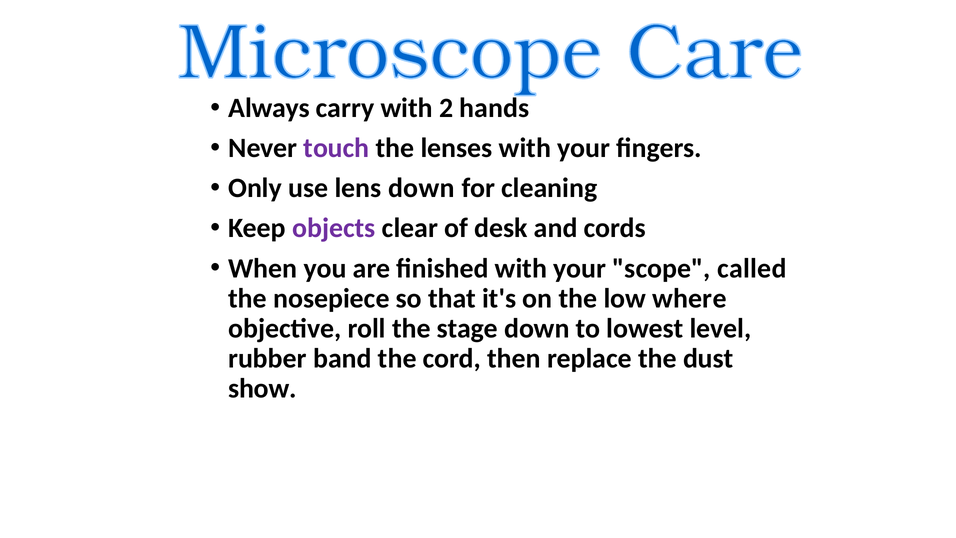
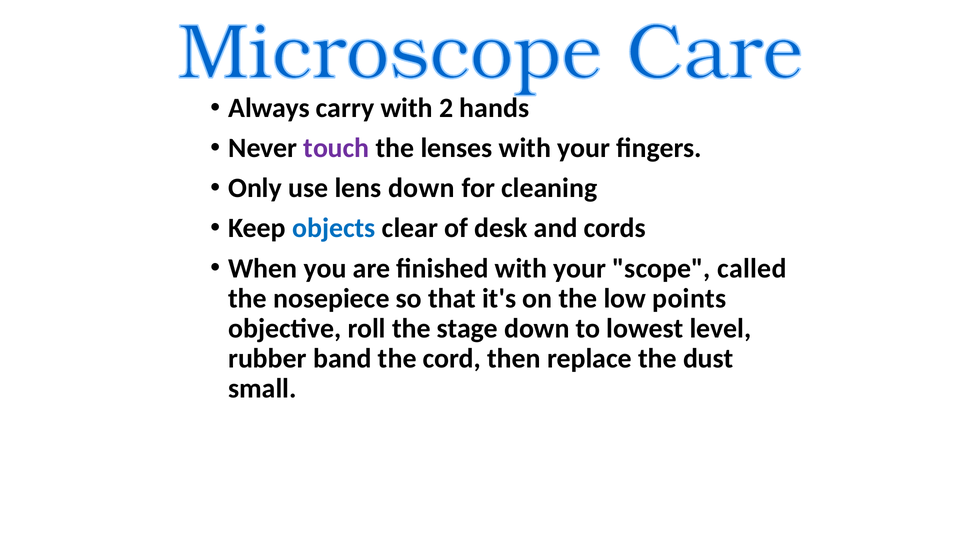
objects colour: purple -> blue (334, 228)
where: where -> points (689, 298)
show: show -> small (262, 388)
